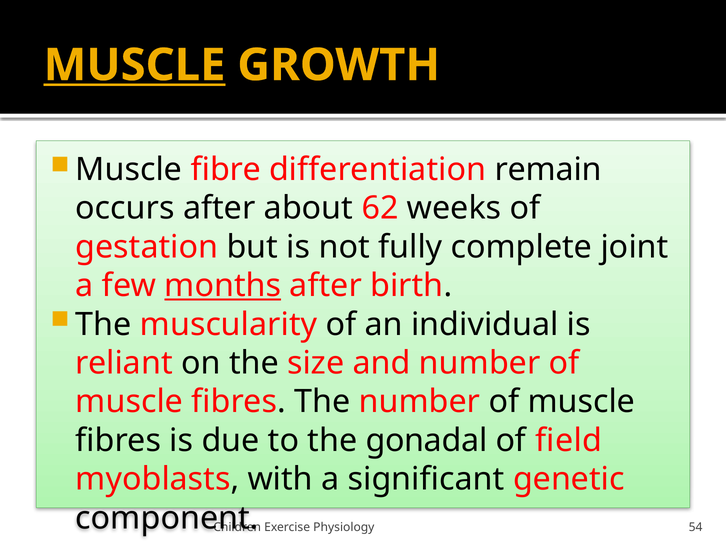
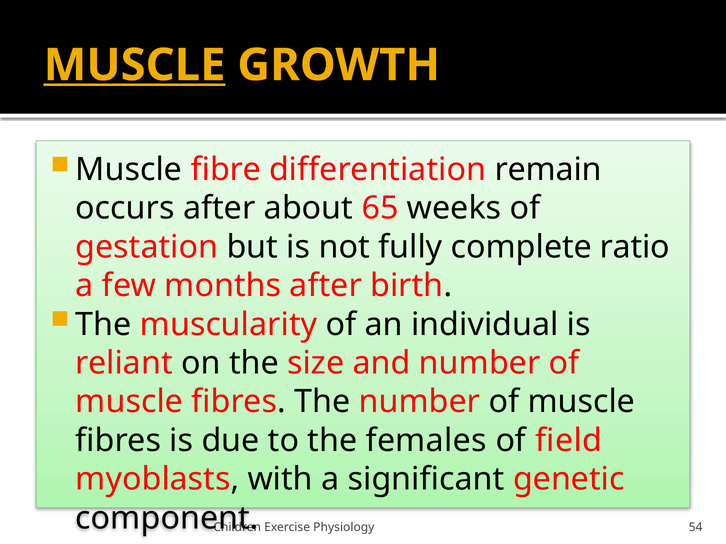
62: 62 -> 65 (380, 209)
joint: joint -> ratio (635, 247)
months underline: present -> none (223, 286)
gonadal: gonadal -> females (426, 441)
